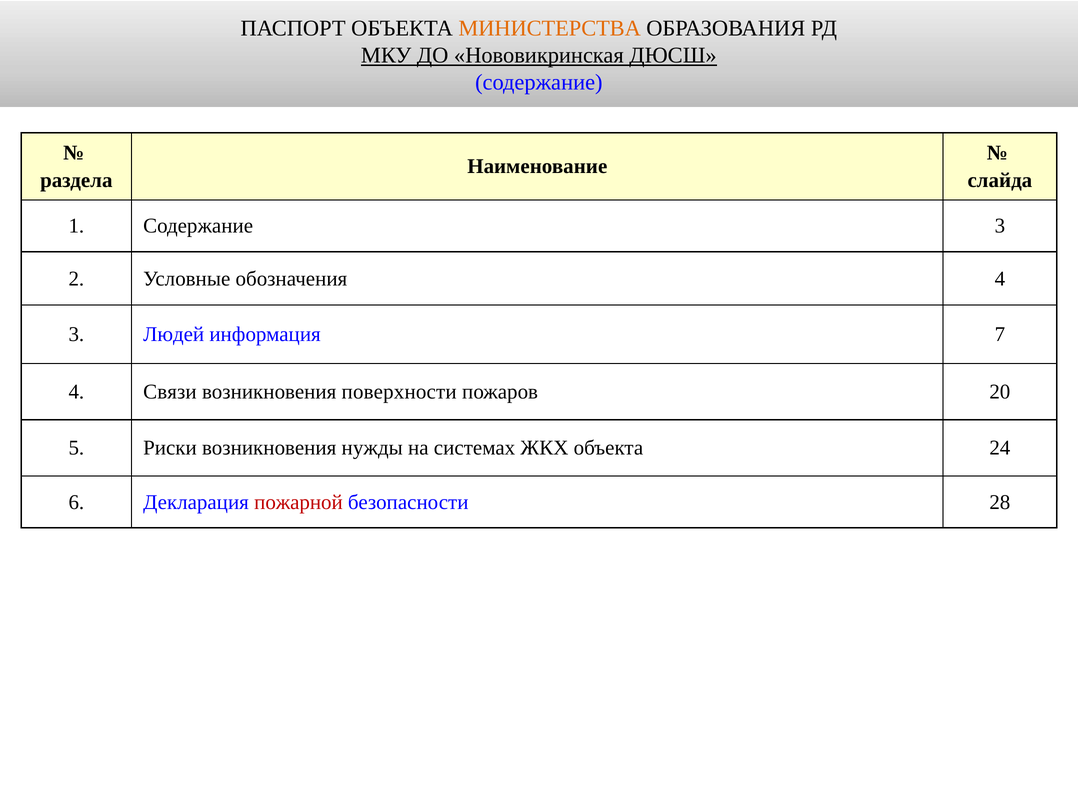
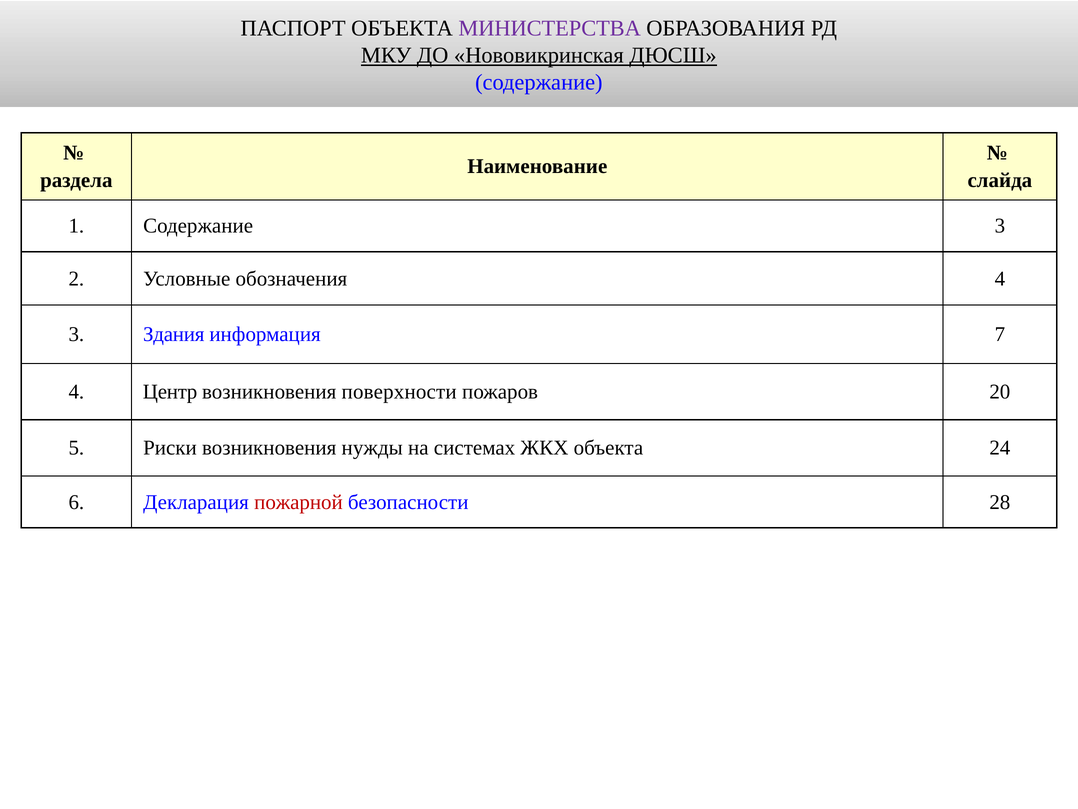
МИНИСТЕРСТВА colour: orange -> purple (550, 28)
Людей: Людей -> Здания (174, 334)
Связи: Связи -> Центр (170, 392)
